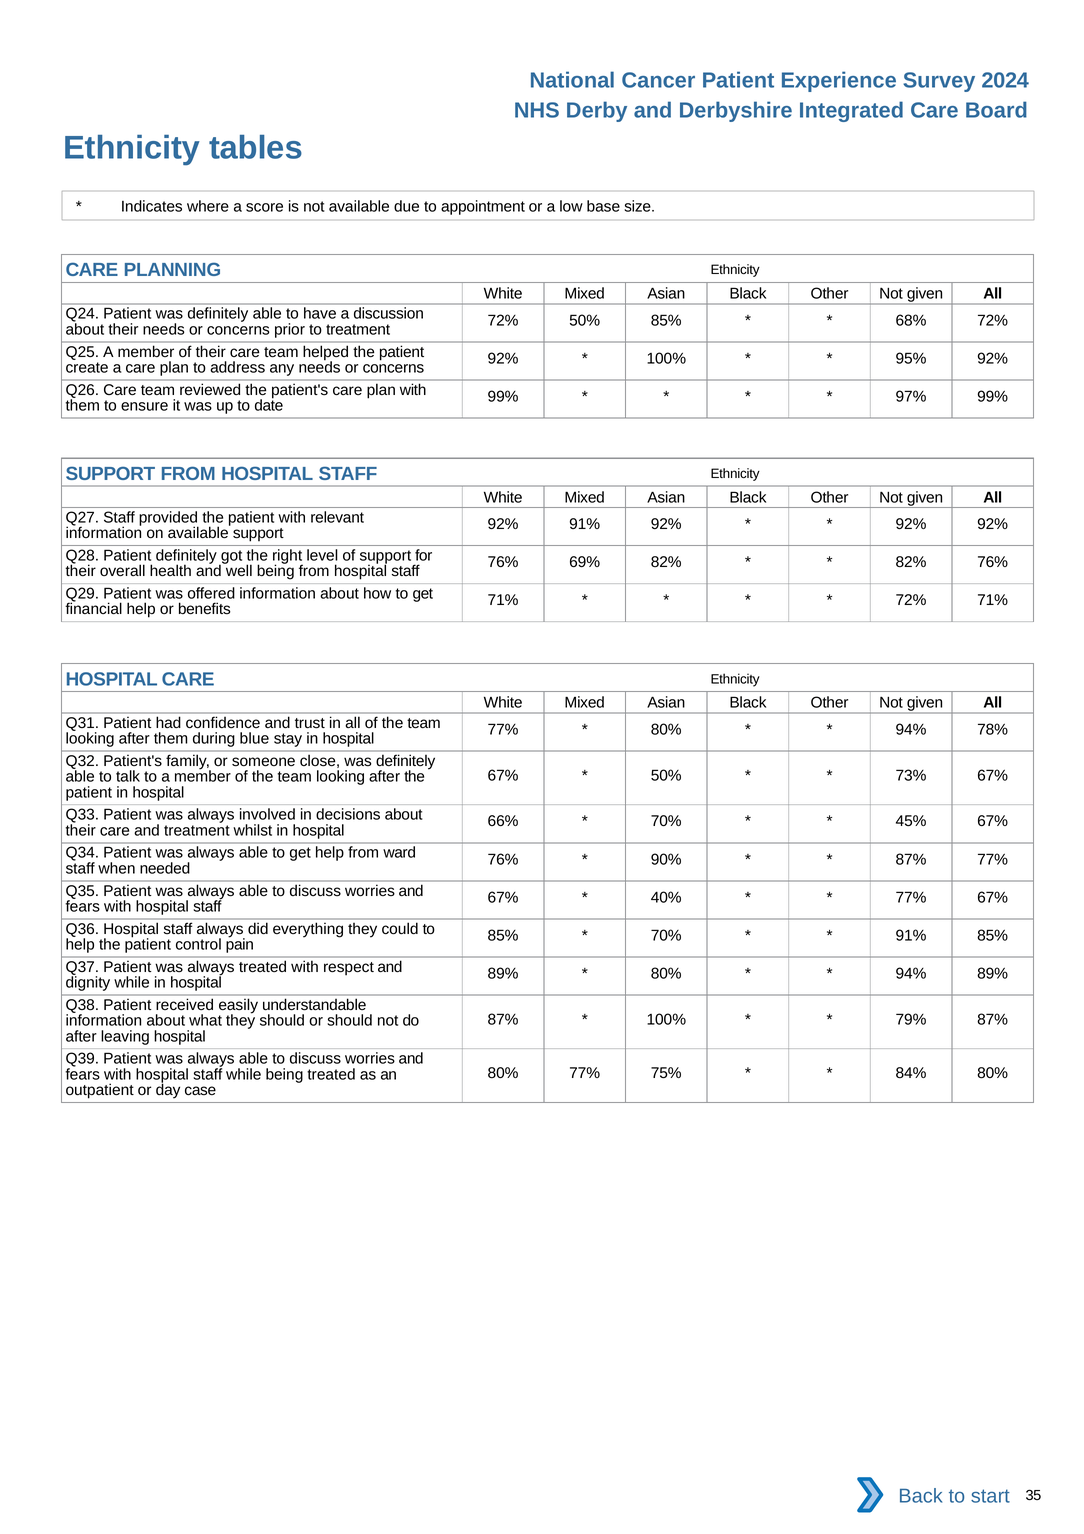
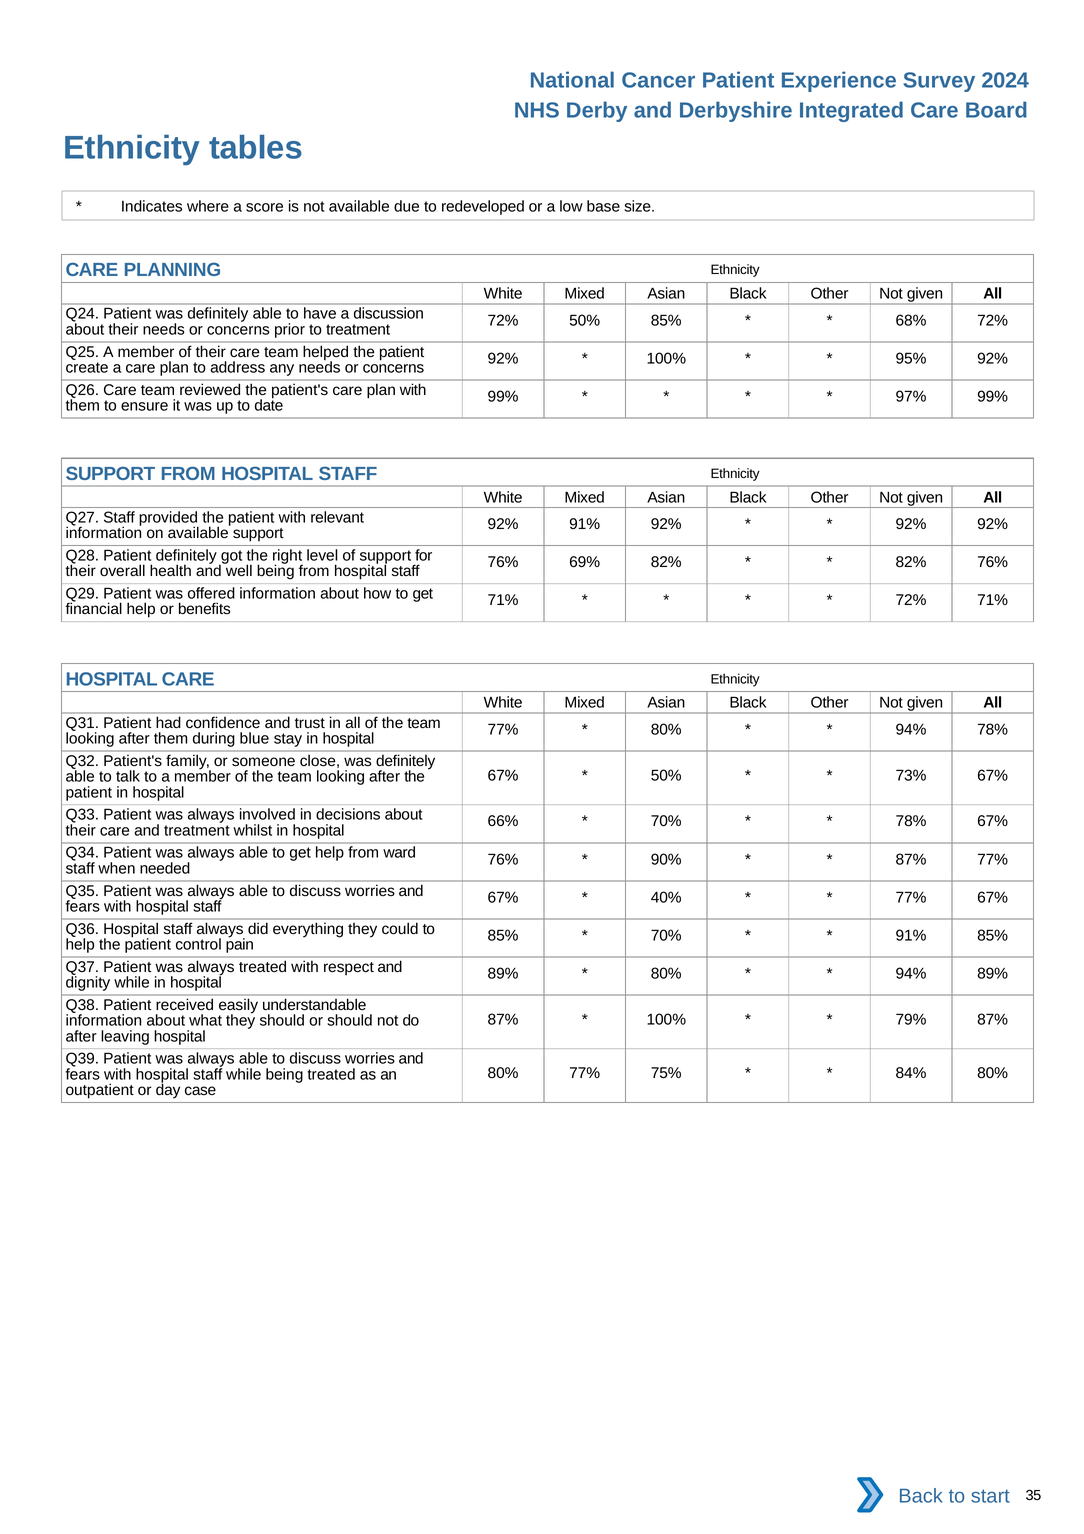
appointment: appointment -> redeveloped (483, 207)
45%: 45% -> 78% (911, 821)
